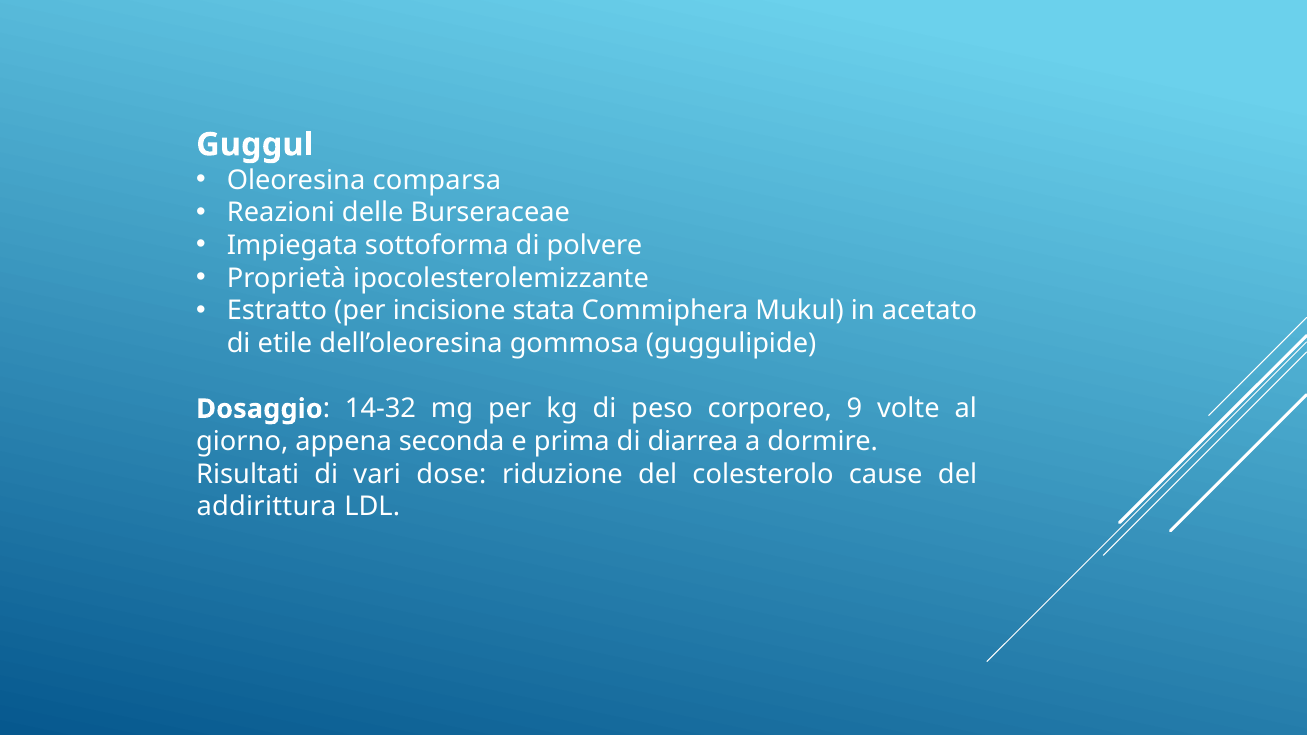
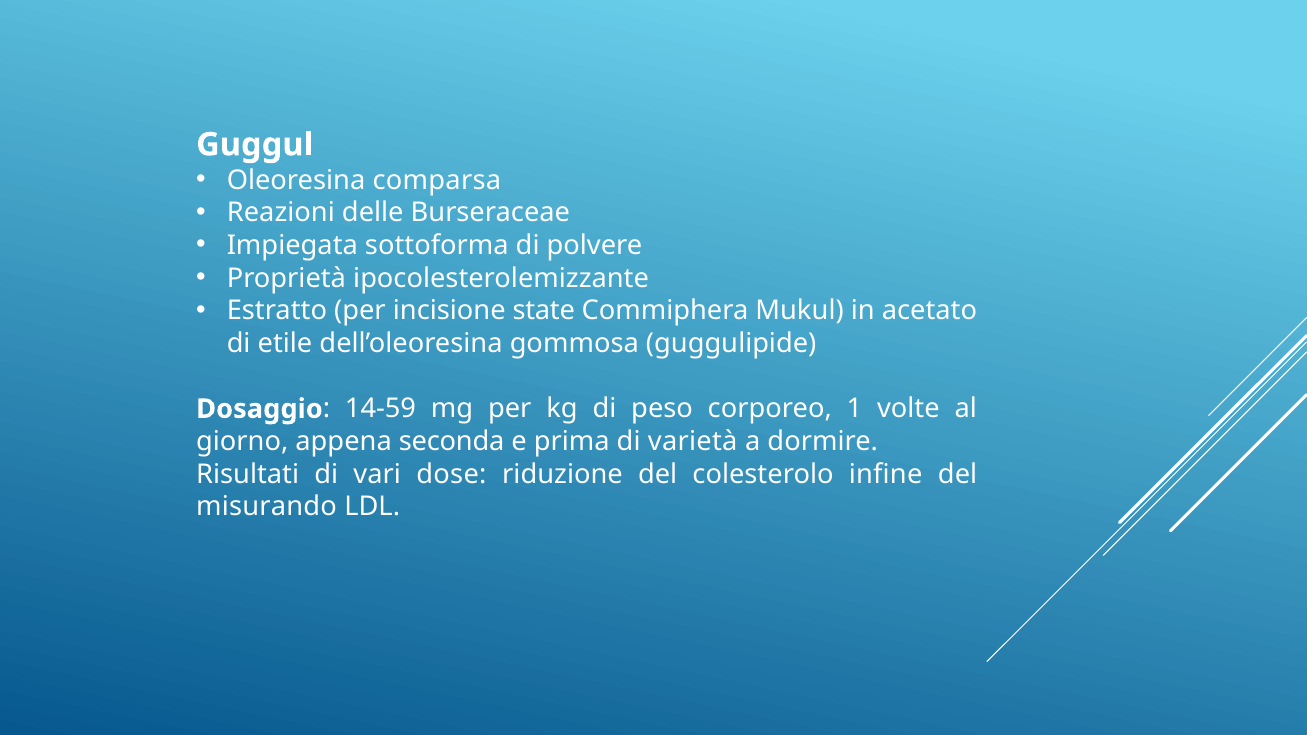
stata: stata -> state (544, 311)
14-32: 14-32 -> 14-59 (381, 409)
9: 9 -> 1 (854, 409)
diarrea: diarrea -> varietà (693, 442)
cause: cause -> infine (886, 474)
addirittura: addirittura -> misurando (267, 507)
